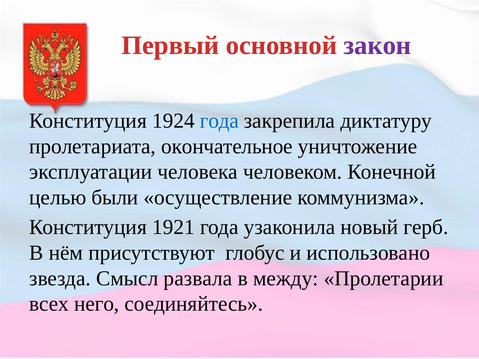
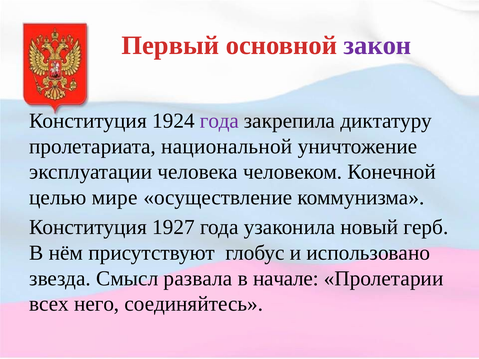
года colour: blue -> purple (219, 121)
окончательное: окончательное -> национальной (227, 146)
были: были -> мире (115, 198)
1921: 1921 -> 1927 (173, 227)
между: между -> начале (286, 279)
